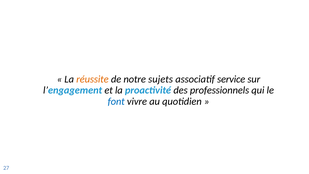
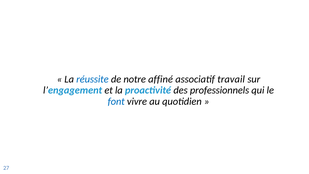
réussite colour: orange -> blue (92, 79)
sujets: sujets -> affiné (161, 79)
service: service -> travail (231, 79)
